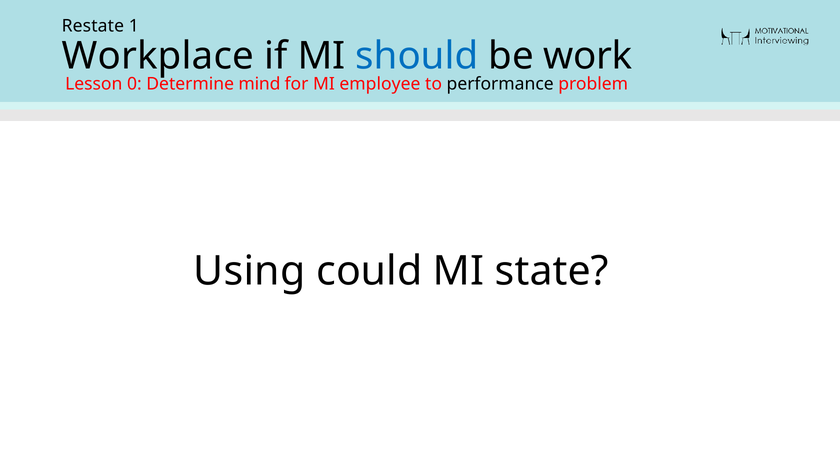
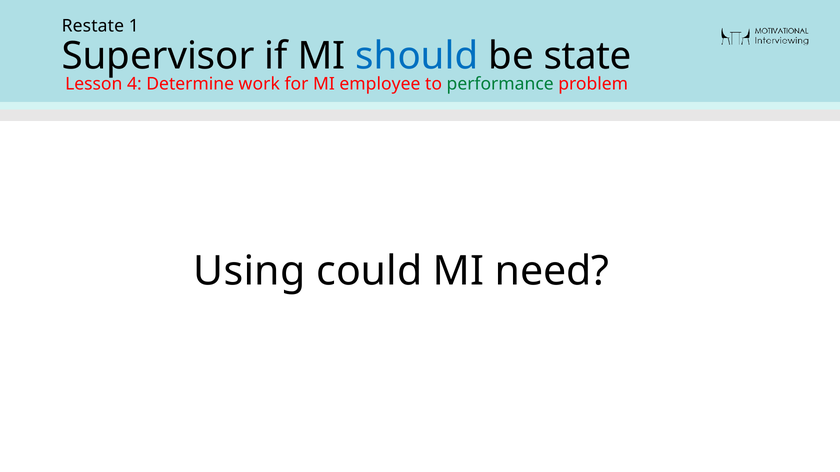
Workplace: Workplace -> Supervisor (158, 56)
work: work -> state (588, 56)
0: 0 -> 4 (134, 84)
mind: mind -> work (259, 84)
performance colour: black -> green (500, 84)
state: state -> need (552, 271)
